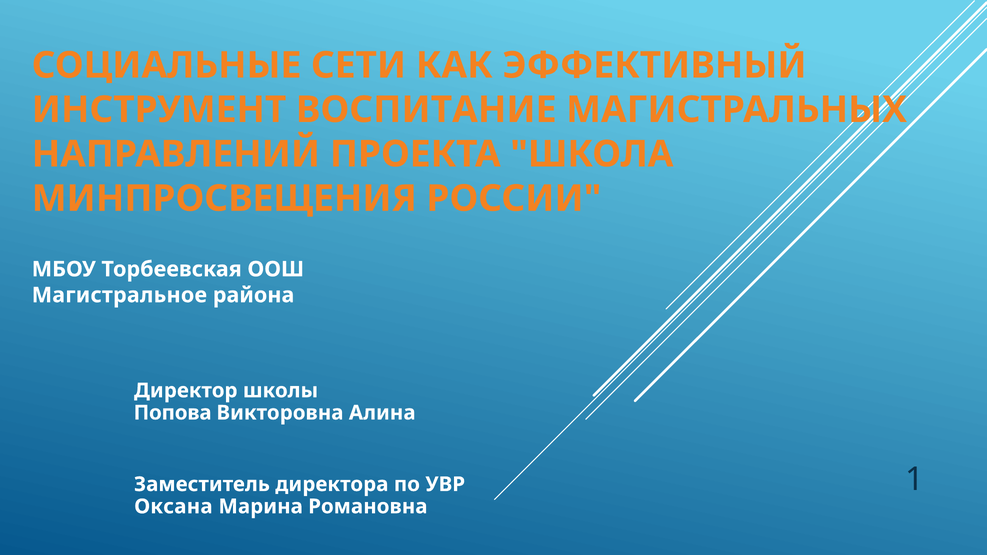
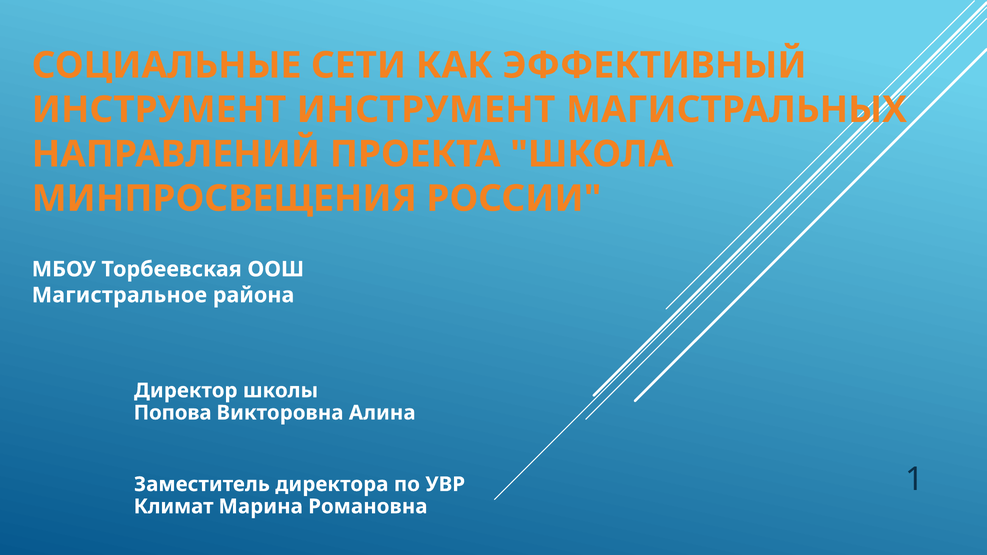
ИНСТРУМЕНТ ВОСПИТАНИЕ: ВОСПИТАНИЕ -> ИНСТРУМЕНТ (426, 110)
Оксана: Оксана -> Климат (174, 507)
